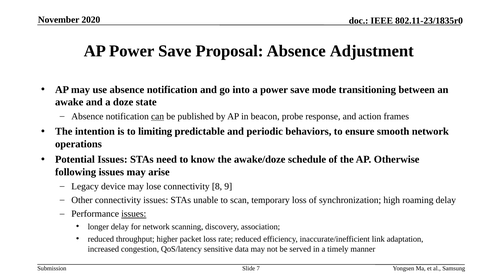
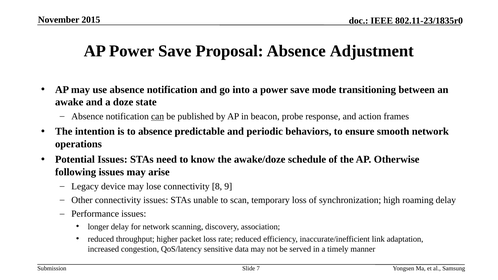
2020: 2020 -> 2015 (91, 20)
to limiting: limiting -> absence (155, 132)
issues underline: present -> none (134, 214)
